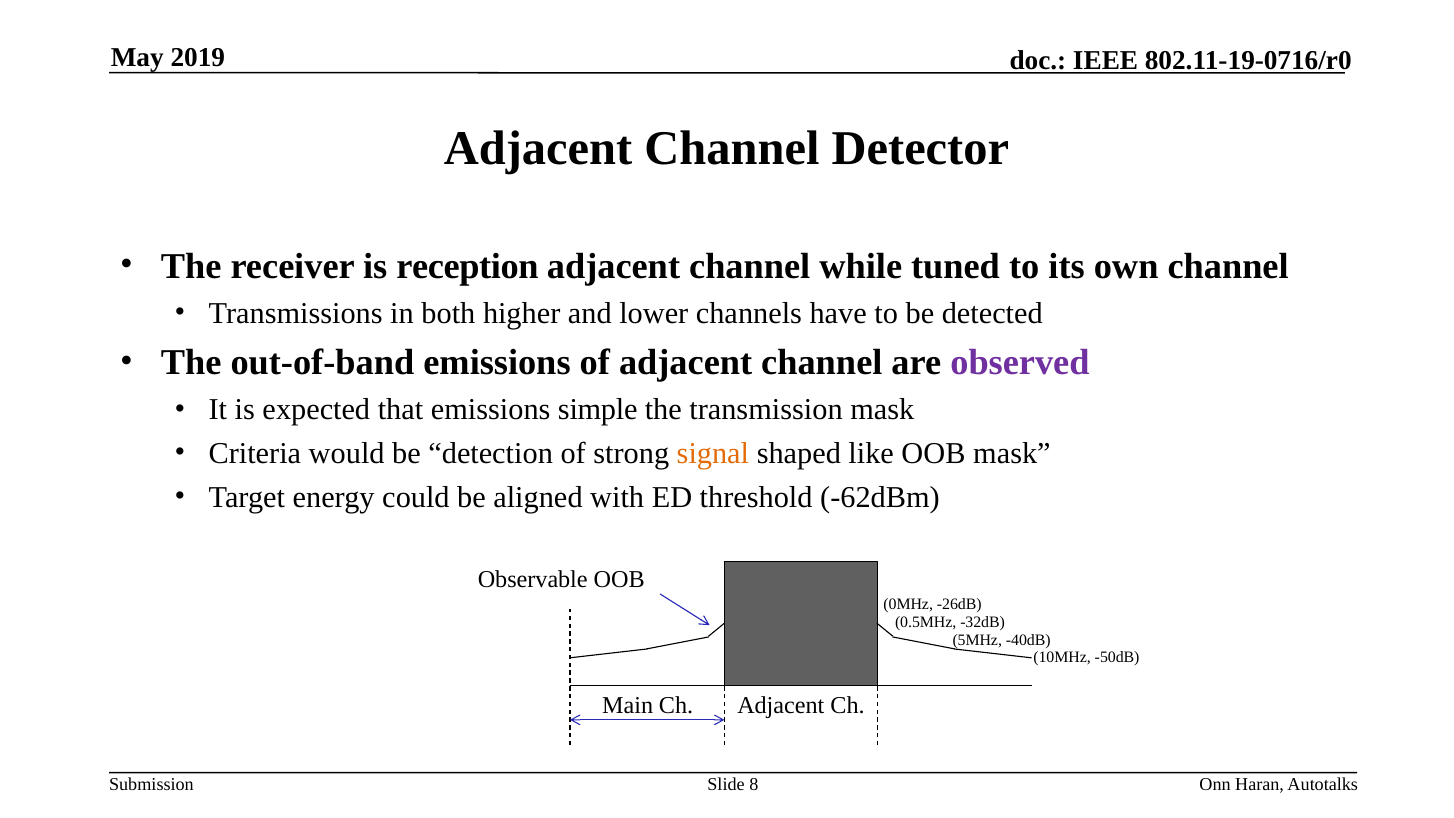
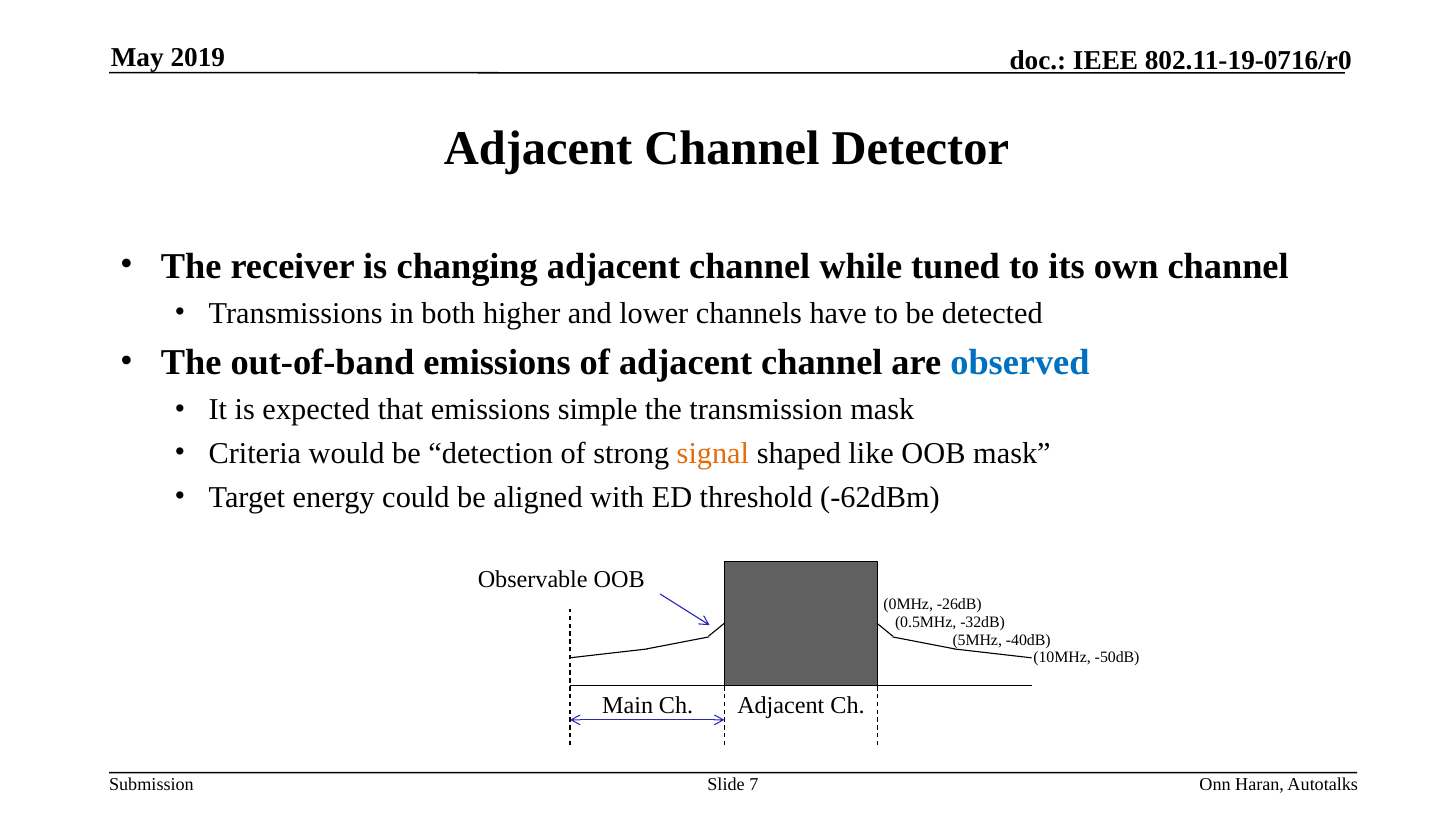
reception: reception -> changing (467, 266)
observed colour: purple -> blue (1020, 363)
8: 8 -> 7 (754, 784)
